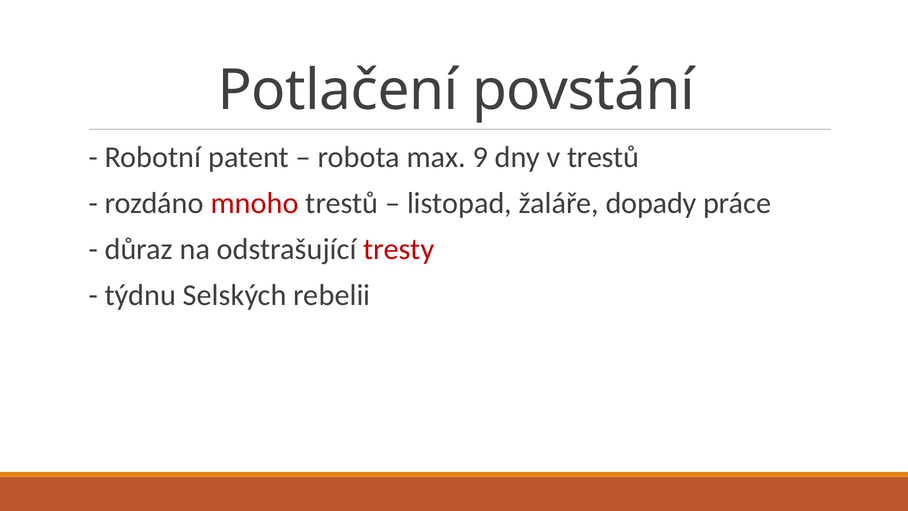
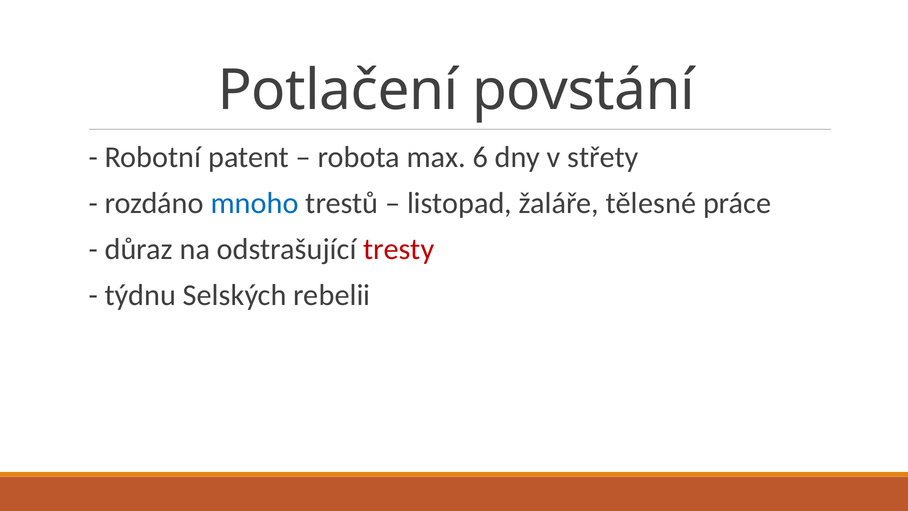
9: 9 -> 6 (480, 157)
v trestů: trestů -> střety (603, 157)
mnoho colour: red -> blue (255, 203)
dopady: dopady -> tělesné (651, 203)
